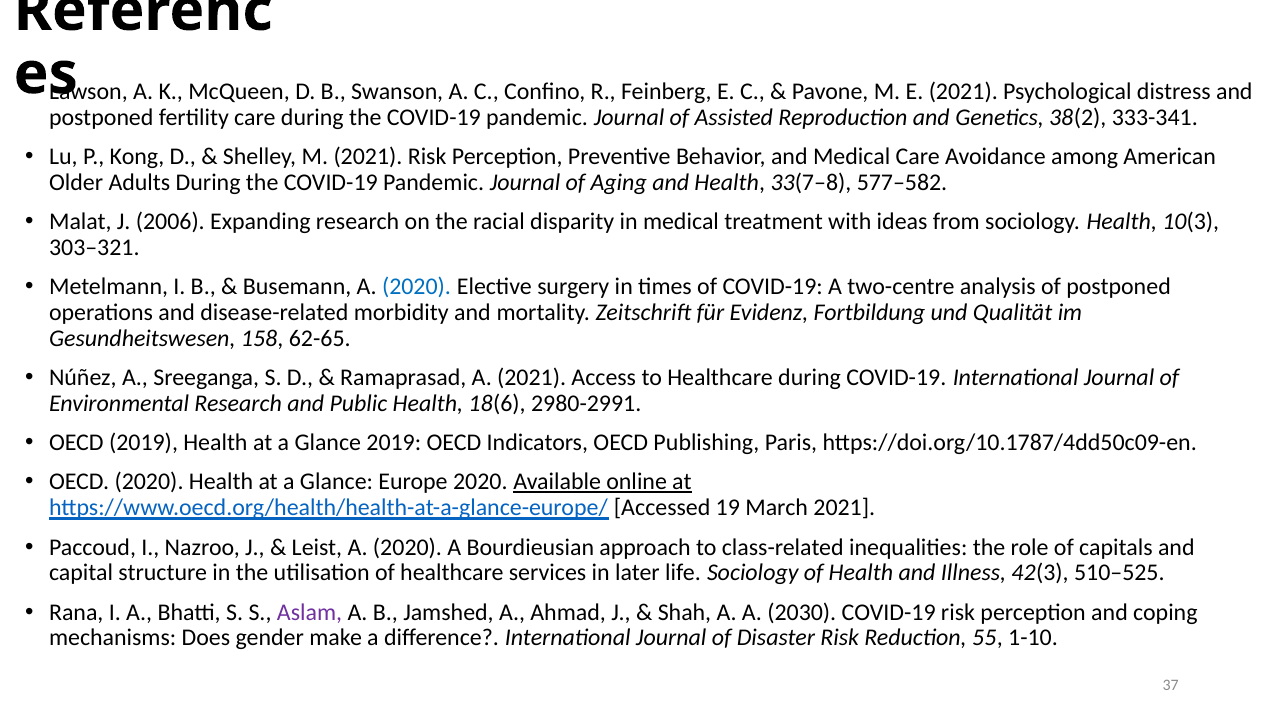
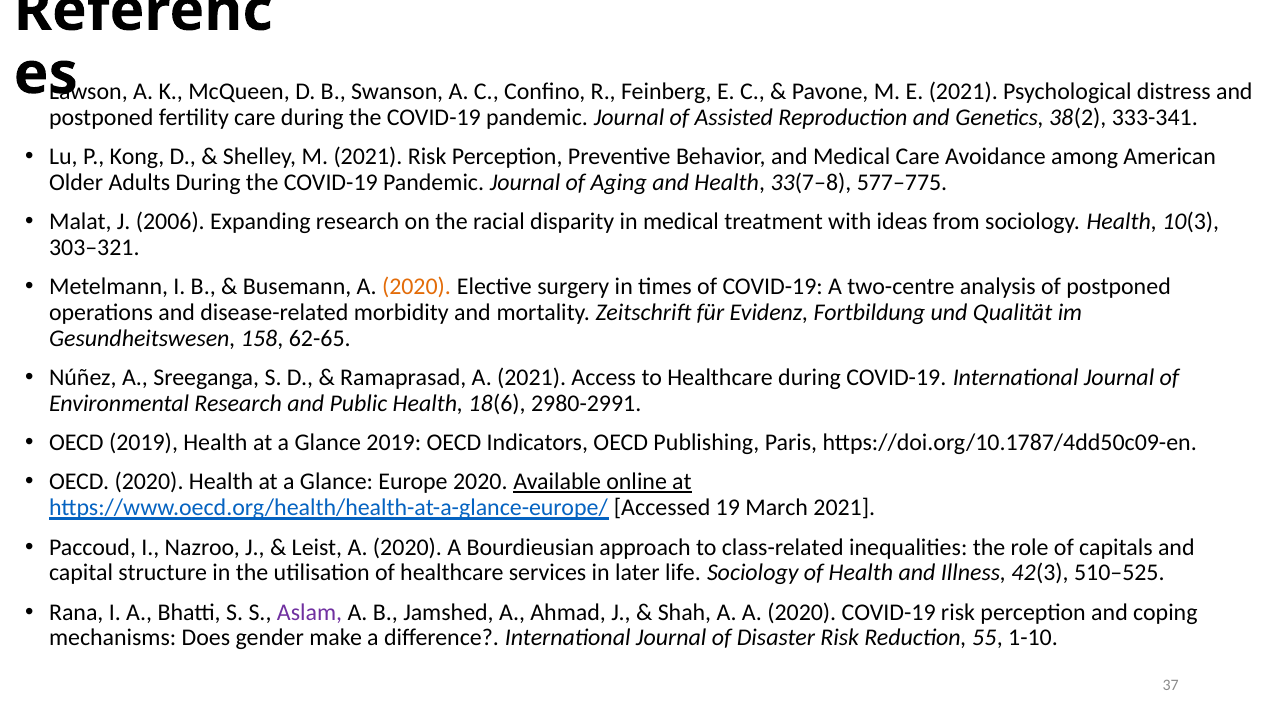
577–582: 577–582 -> 577–775 (902, 182)
2020 colour: blue -> orange (417, 287)
A A 2030: 2030 -> 2020 (802, 612)
